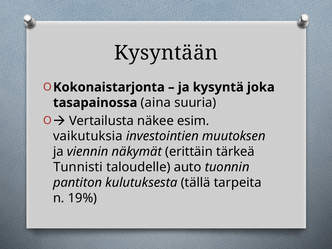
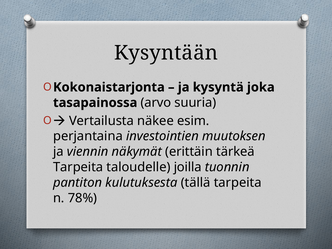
aina: aina -> arvo (156, 103)
vaikutuksia: vaikutuksia -> perjantaina (88, 136)
Tunnisti: Tunnisti -> Tarpeita (78, 167)
auto: auto -> joilla (188, 167)
19%: 19% -> 78% (82, 198)
